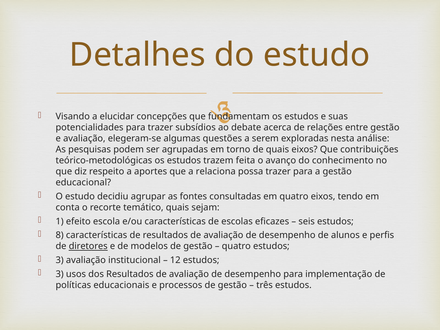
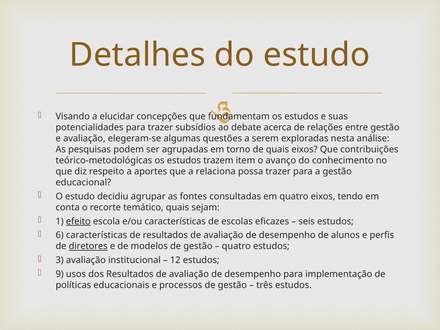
feita: feita -> item (246, 161)
efeito underline: none -> present (78, 221)
8: 8 -> 6 (60, 235)
3: 3 -> 9 (60, 274)
